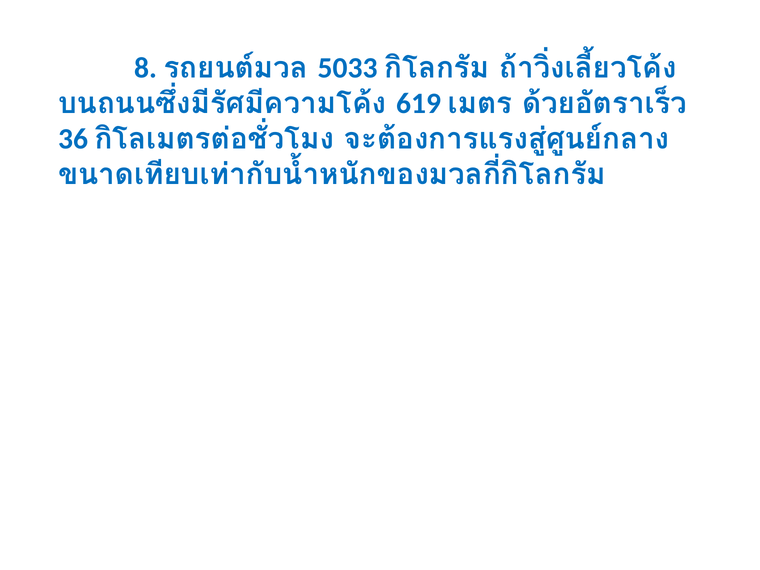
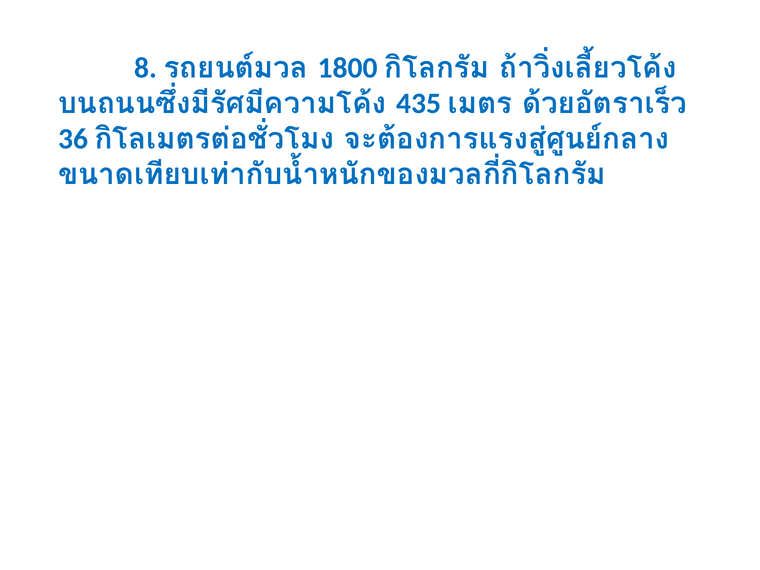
5033: 5033 -> 1800 (348, 68)
619: 619 -> 435 (419, 103)
